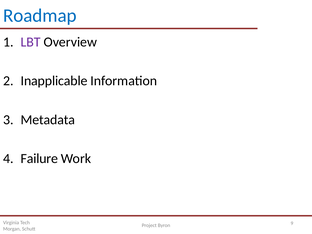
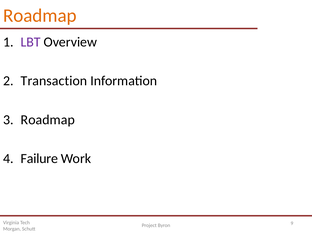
Roadmap colour: blue -> orange (40, 16)
Inapplicable: Inapplicable -> Transaction (54, 81)
Metadata: Metadata -> Roadmap (48, 120)
